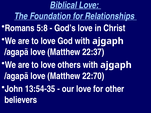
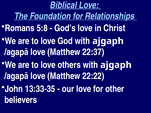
22:70: 22:70 -> 22:22 (93, 76)
13:54-35: 13:54-35 -> 13:33-35 (40, 89)
